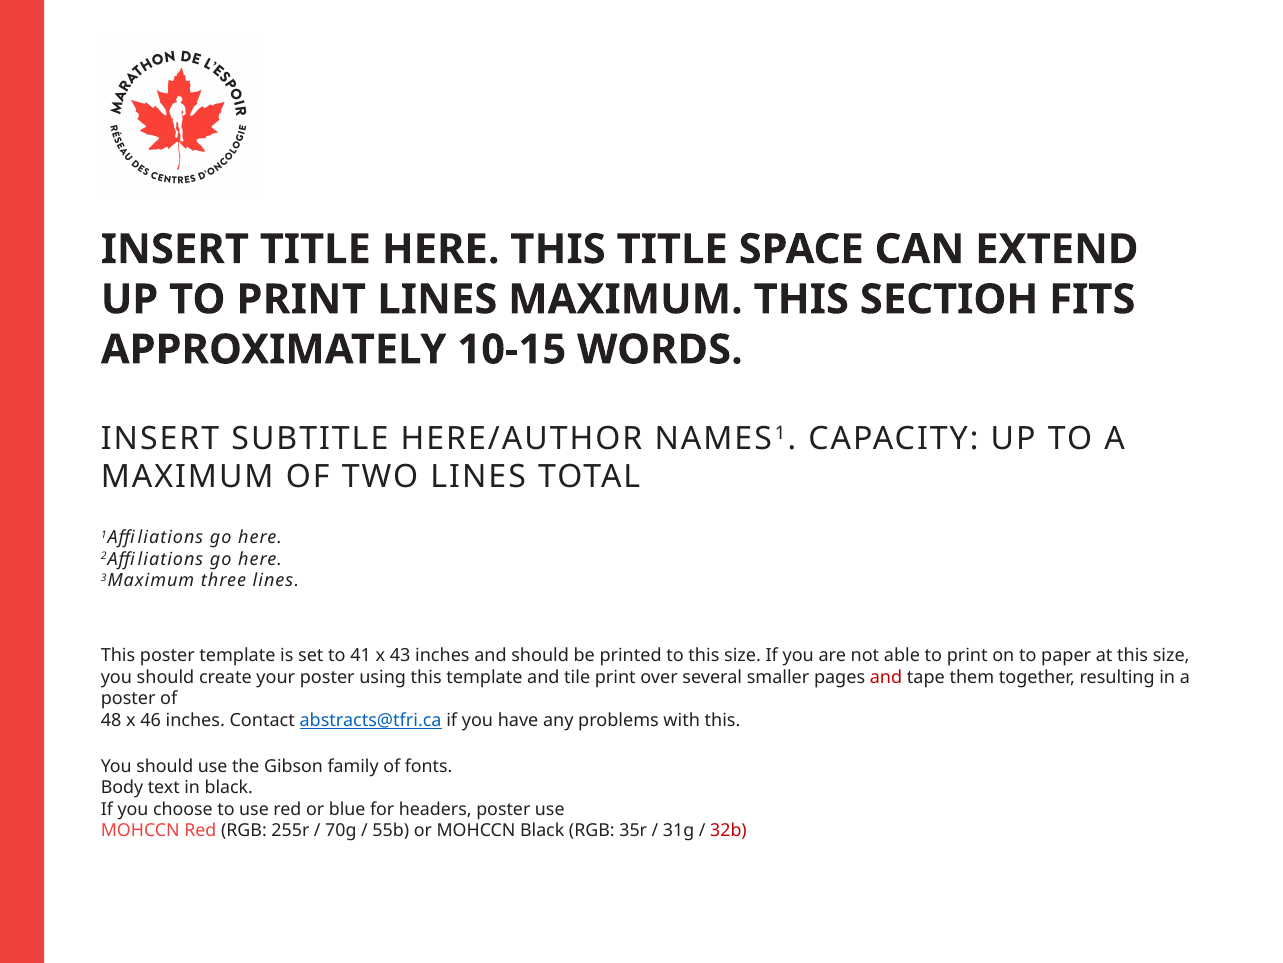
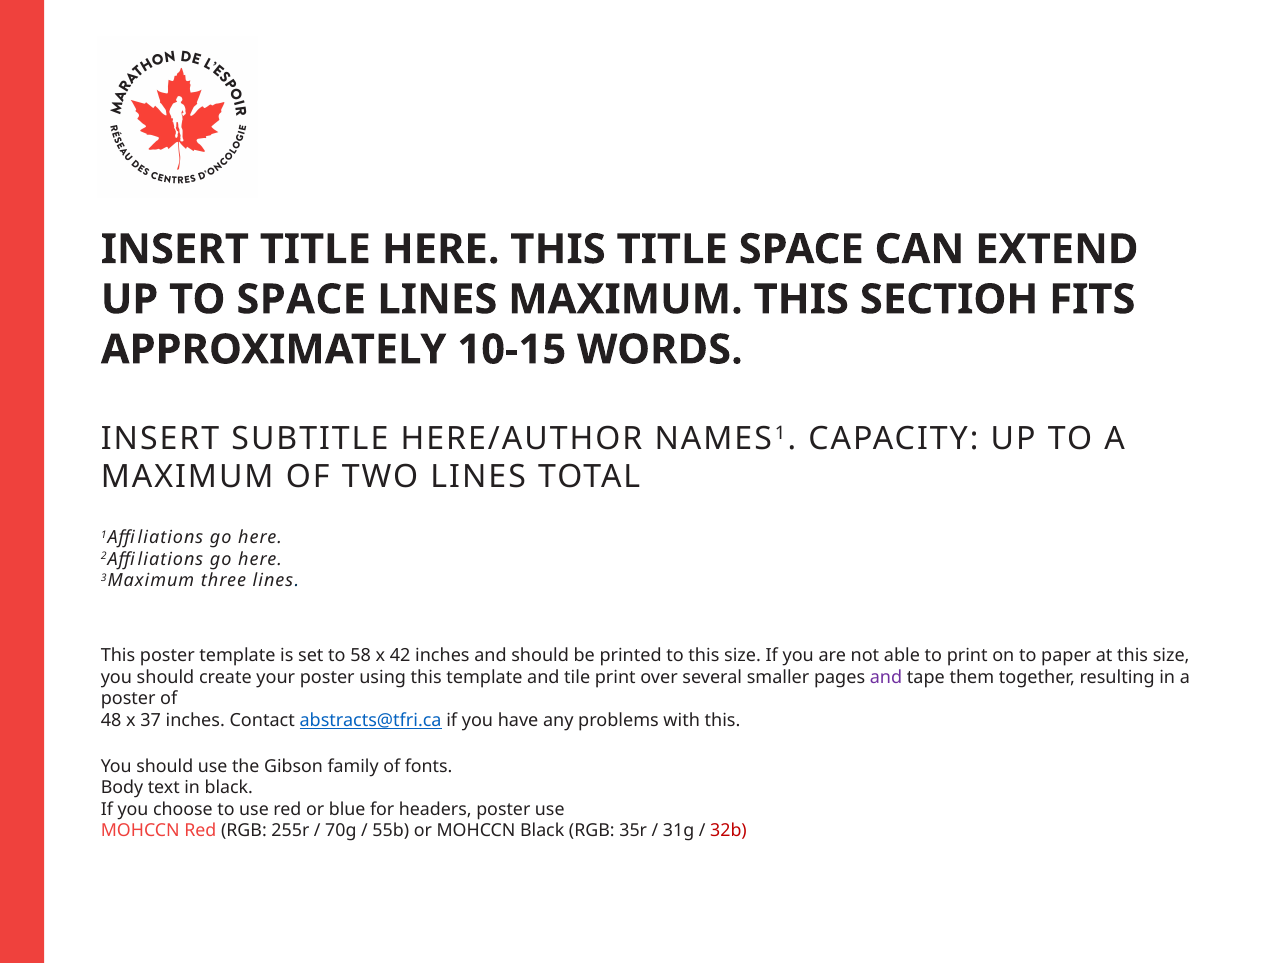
UP TO PRINT: PRINT -> SPACE (301, 299)
41: 41 -> 58 (361, 655)
43: 43 -> 42 (400, 655)
and colour: red -> purple (886, 677)
46: 46 -> 37 (151, 720)
